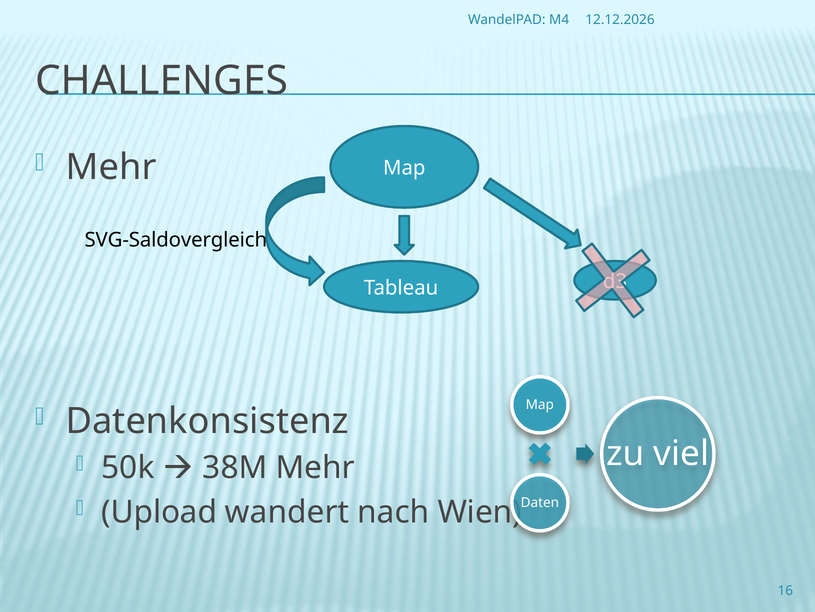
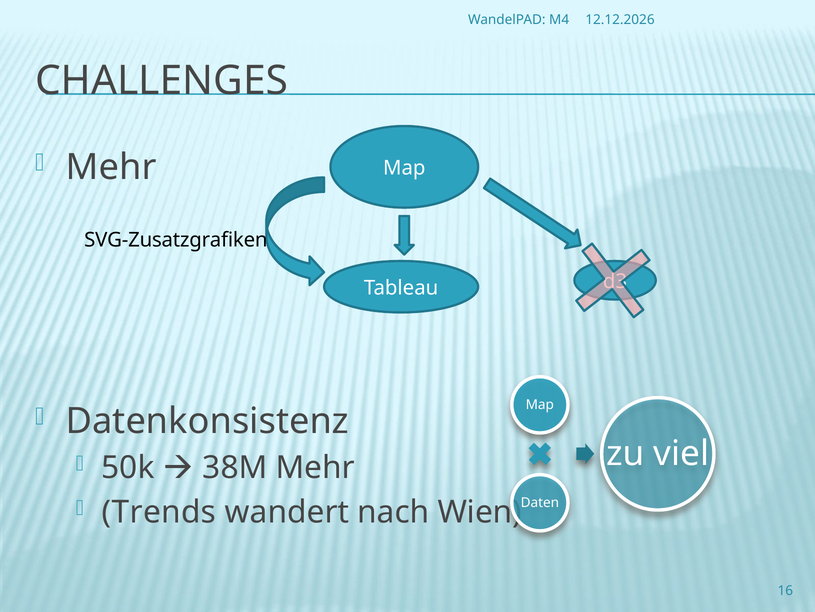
SVG-Saldovergleich: SVG-Saldovergleich -> SVG-Zusatzgrafiken (176, 240)
Upload: Upload -> Trends (159, 512)
